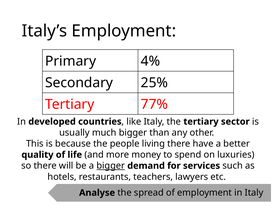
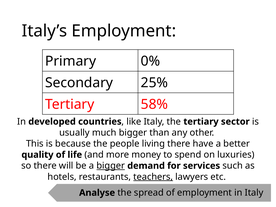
4%: 4% -> 0% (150, 61)
77%: 77% -> 58% (154, 104)
teachers underline: none -> present (153, 177)
